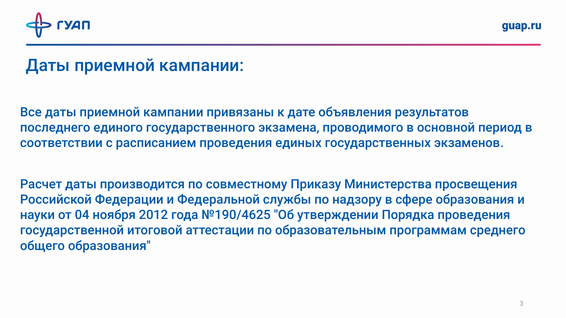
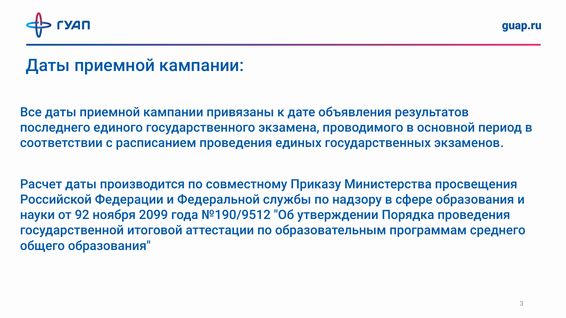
04: 04 -> 92 (82, 215)
2012: 2012 -> 2099 (153, 215)
№190/4625: №190/4625 -> №190/9512 (236, 215)
